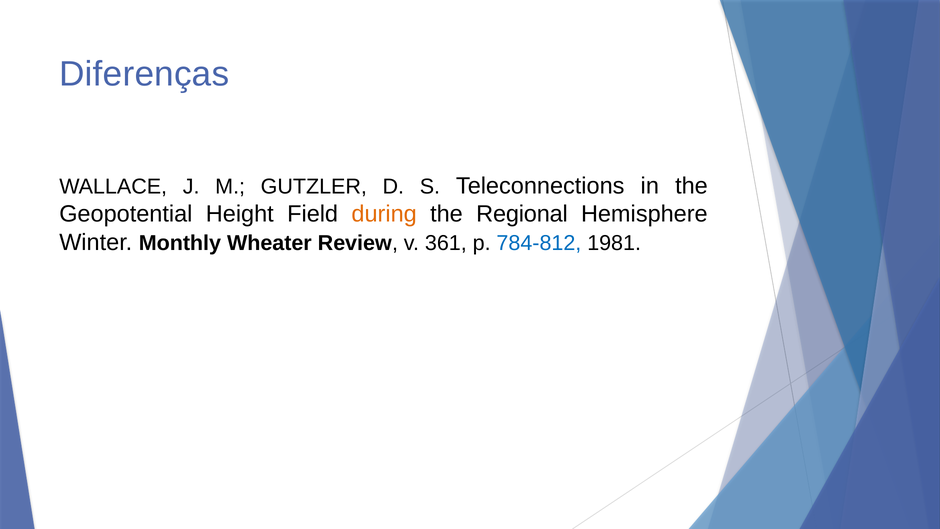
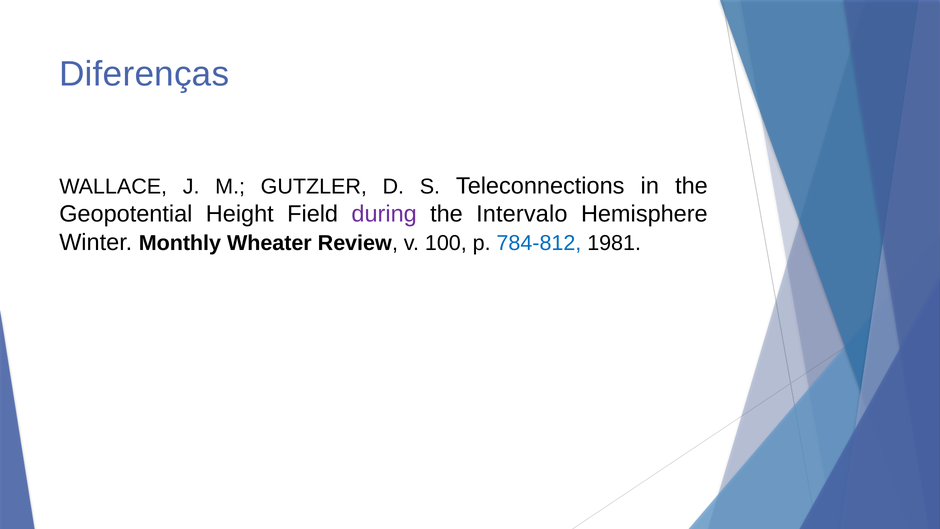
during colour: orange -> purple (384, 214)
Regional: Regional -> Intervalo (522, 214)
361: 361 -> 100 (446, 243)
